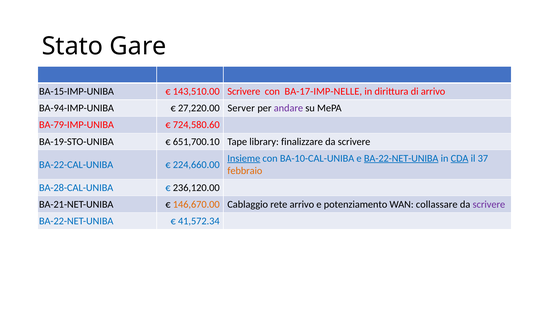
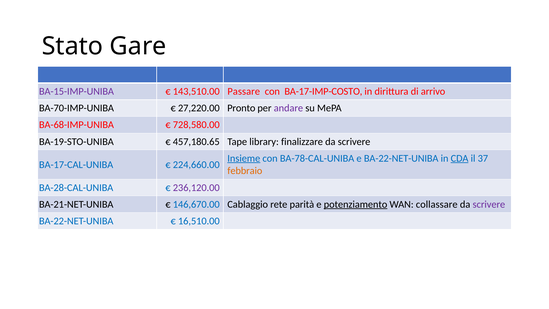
BA-15-IMP-UNIBA colour: black -> purple (76, 91)
143,510.00 Scrivere: Scrivere -> Passare (244, 91)
BA-17-IMP-NELLE: BA-17-IMP-NELLE -> BA-17-IMP-COSTO (323, 91)
BA-94-IMP-UNIBA: BA-94-IMP-UNIBA -> BA-70-IMP-UNIBA (76, 108)
Server: Server -> Pronto (241, 108)
BA-79-IMP-UNIBA: BA-79-IMP-UNIBA -> BA-68-IMP-UNIBA (76, 125)
724,580.60: 724,580.60 -> 728,580.00 (196, 125)
651,700.10: 651,700.10 -> 457,180.65 (196, 142)
BA-10-CAL-UNIBA: BA-10-CAL-UNIBA -> BA-78-CAL-UNIBA (317, 158)
BA-22-NET-UNIBA underline: present -> none (401, 158)
BA-22-CAL-UNIBA: BA-22-CAL-UNIBA -> BA-17-CAL-UNIBA (76, 165)
236,120.00 colour: black -> purple (196, 187)
146,670.00 colour: orange -> blue (196, 204)
rete arrivo: arrivo -> parità (302, 204)
potenziamento underline: none -> present (356, 204)
41,572.34: 41,572.34 -> 16,510.00 (199, 221)
